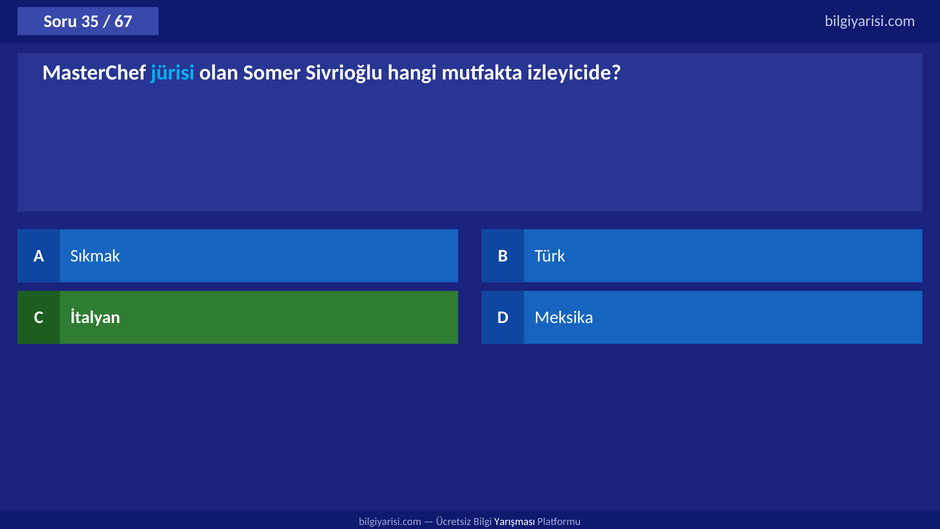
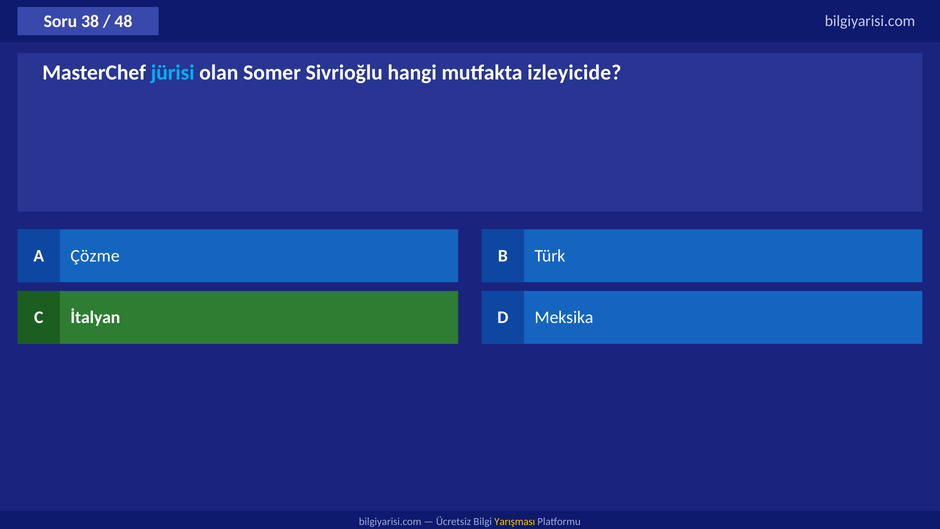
35: 35 -> 38 (90, 21)
67: 67 -> 48 (123, 21)
Sıkmak: Sıkmak -> Çözme (95, 256)
Yarışması colour: white -> yellow (515, 521)
